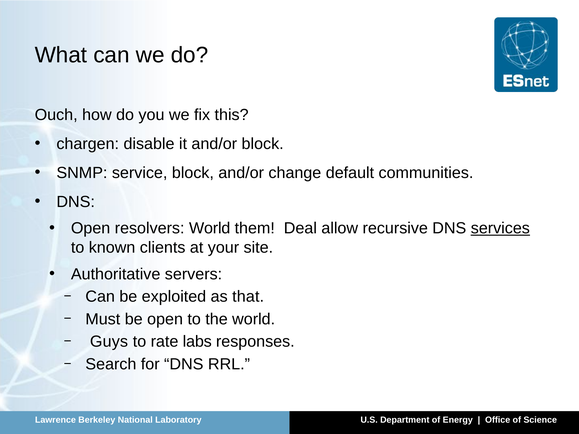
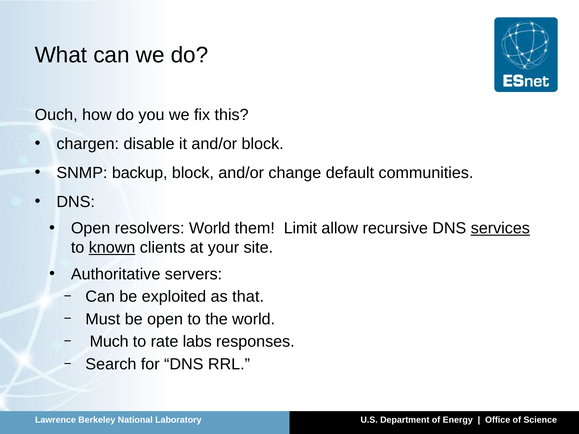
service: service -> backup (140, 173)
Deal: Deal -> Limit (300, 228)
known underline: none -> present (112, 248)
Guys: Guys -> Much (109, 342)
